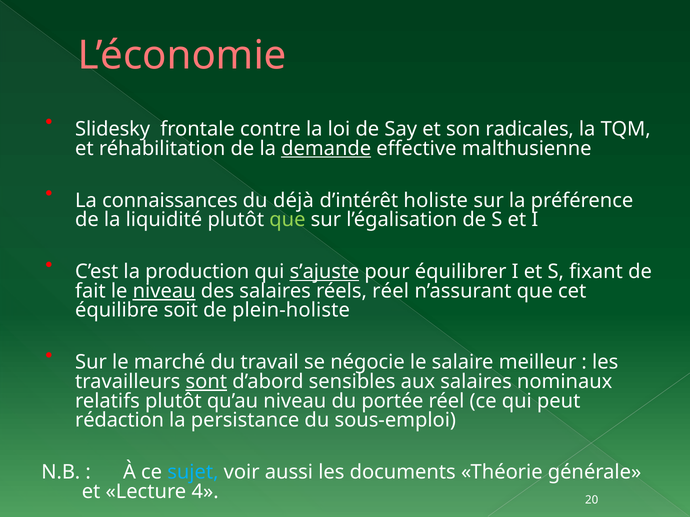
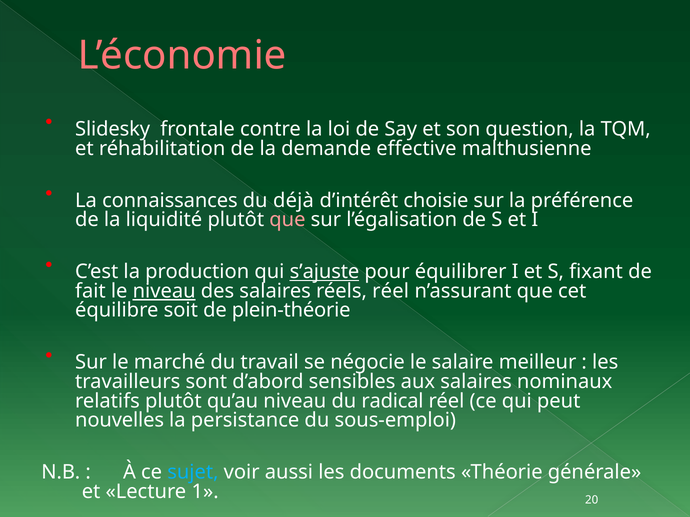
radicales: radicales -> question (530, 129)
demande underline: present -> none (326, 149)
holiste: holiste -> choisie (436, 201)
que colour: light green -> pink (287, 220)
plein-holiste: plein-holiste -> plein-théorie (291, 311)
sont underline: present -> none (206, 382)
portée: portée -> radical (392, 401)
rédaction: rédaction -> nouvelles (120, 421)
4: 4 -> 1 (205, 492)
